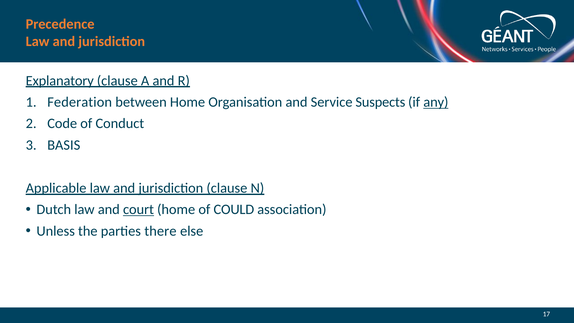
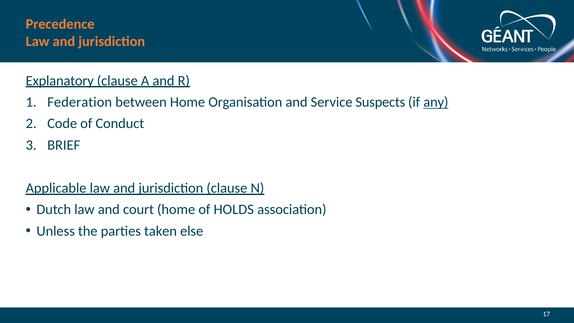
BASIS: BASIS -> BRIEF (64, 145)
court underline: present -> none (138, 209)
COULD: COULD -> HOLDS (234, 209)
there: there -> taken (161, 231)
